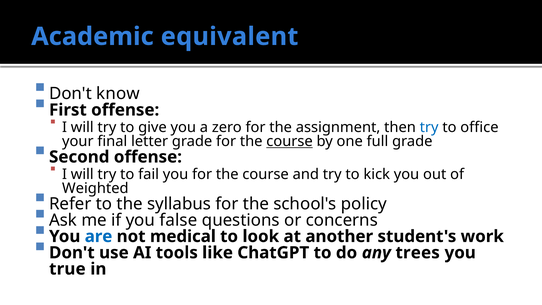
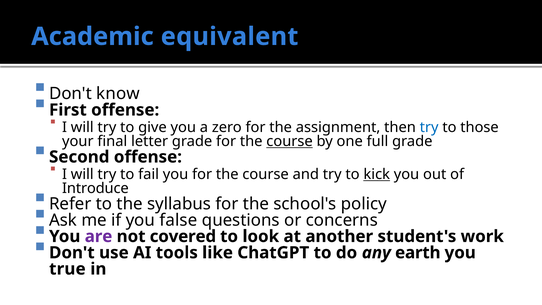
office: office -> those (479, 127)
kick underline: none -> present (377, 174)
Weighted: Weighted -> Introduce (95, 188)
are colour: blue -> purple (99, 236)
medical: medical -> covered (183, 236)
trees: trees -> earth (418, 253)
